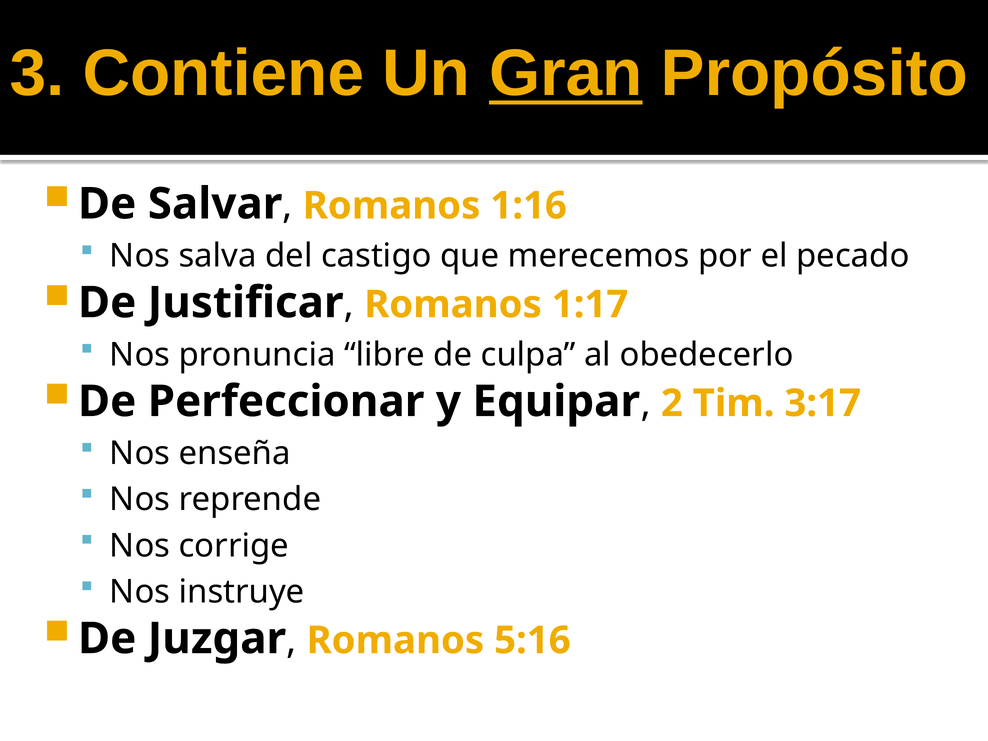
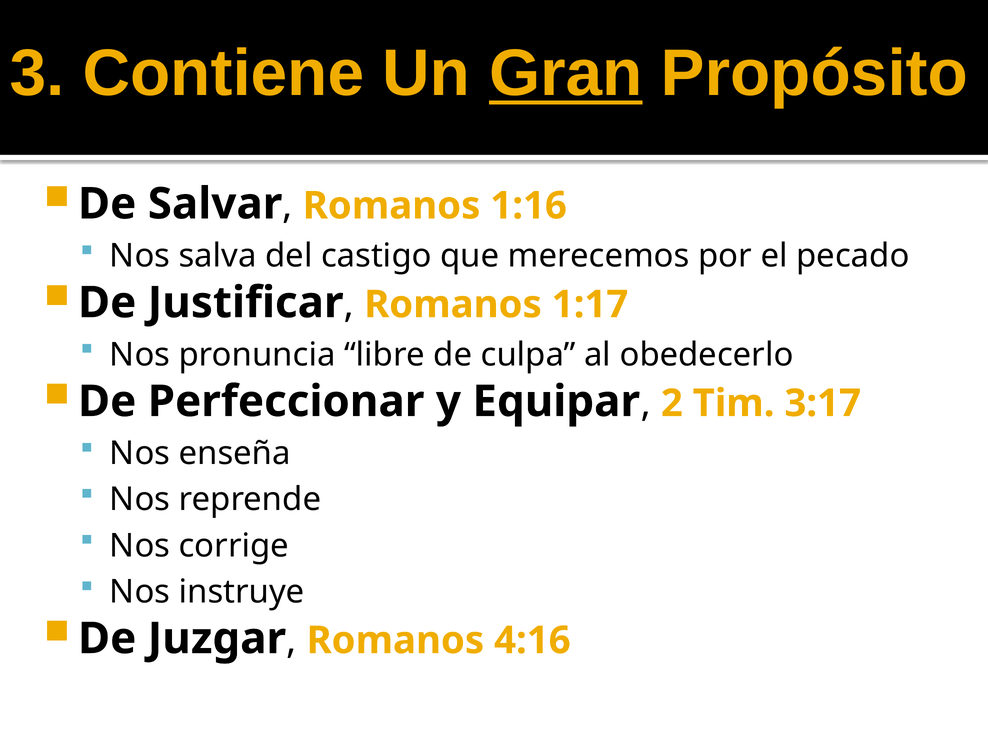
5:16: 5:16 -> 4:16 (532, 640)
